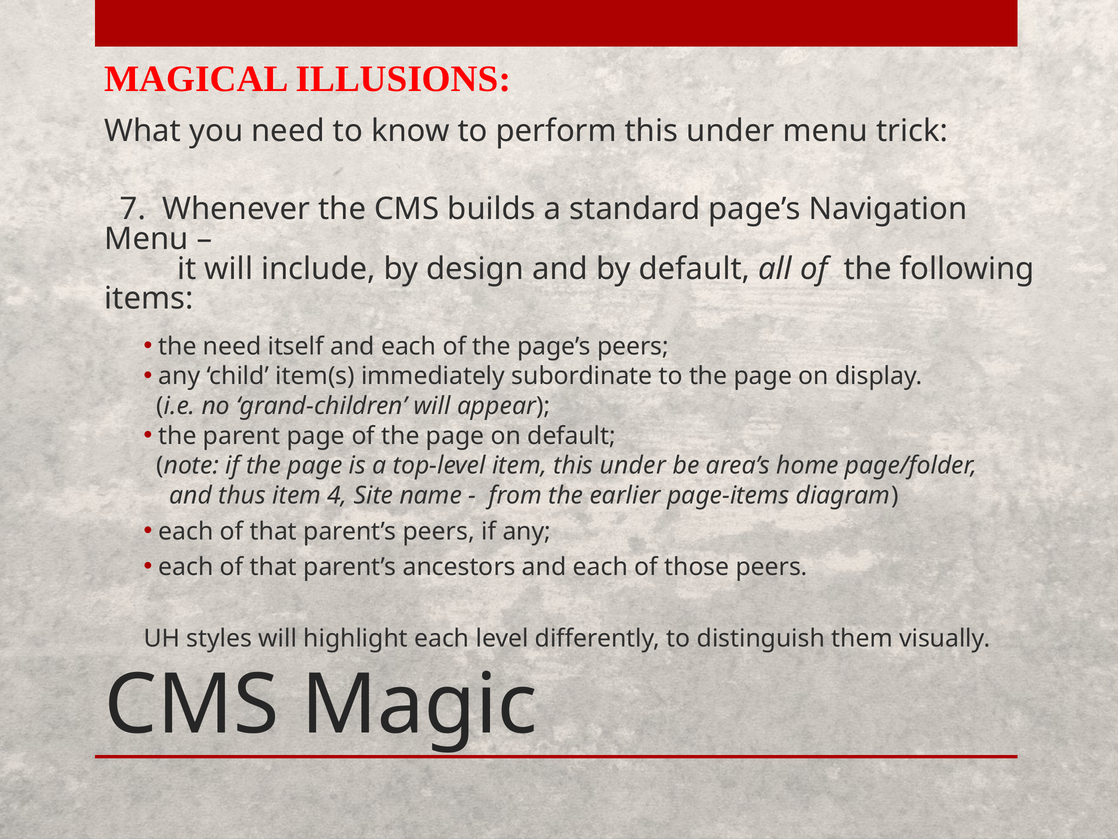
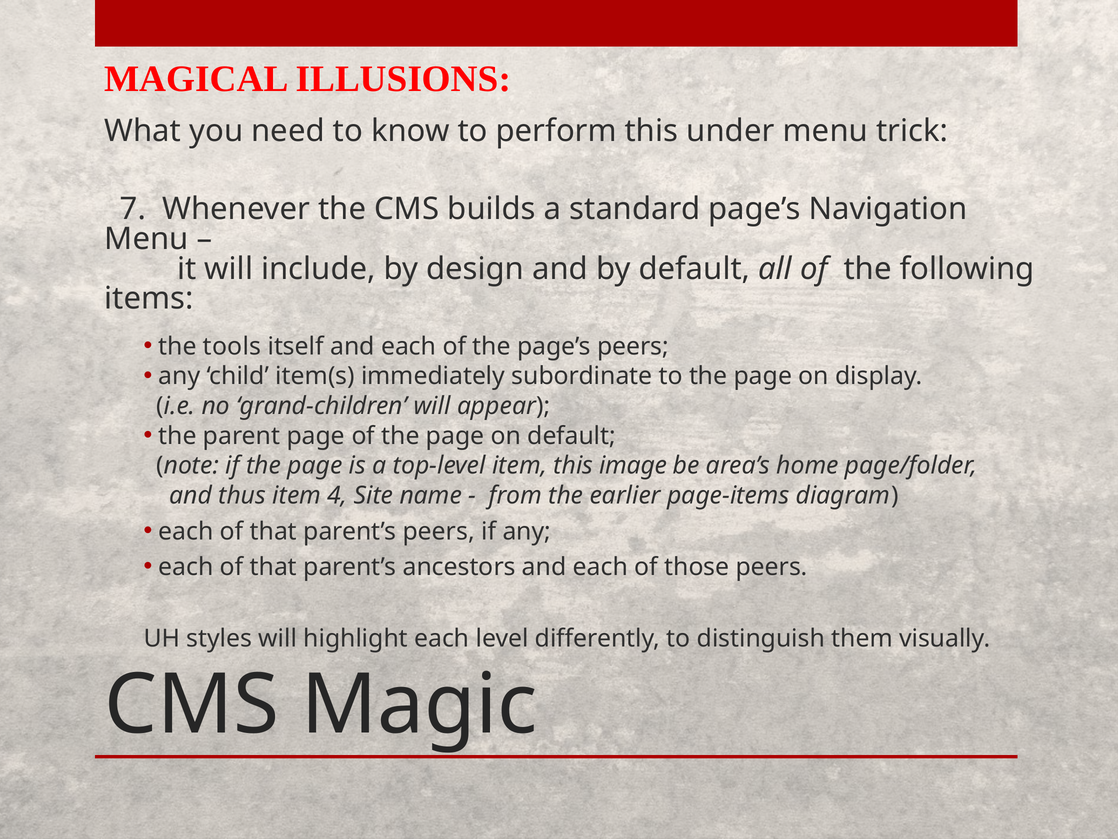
the need: need -> tools (232, 346)
item this under: under -> image (633, 465)
